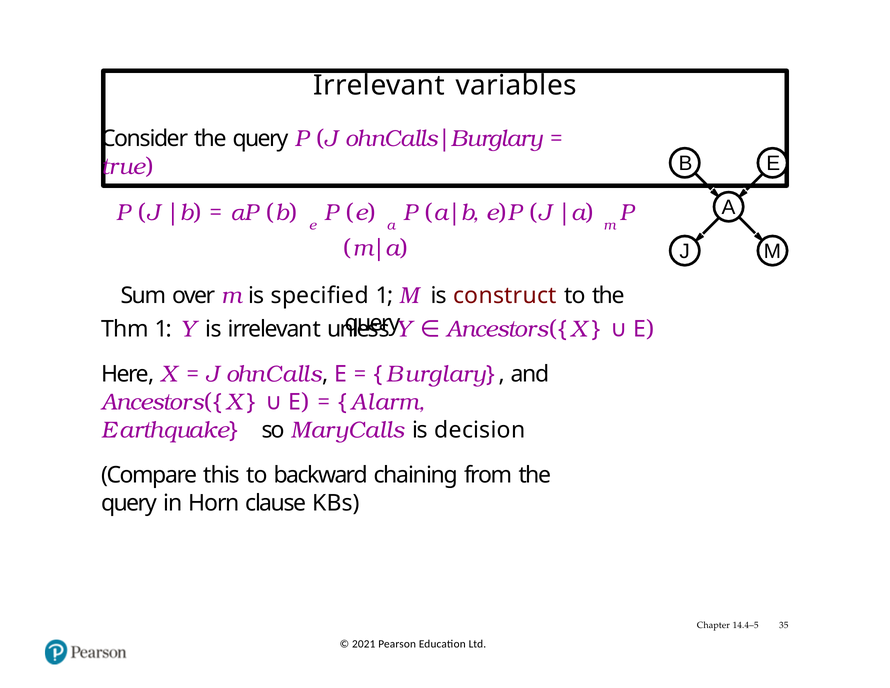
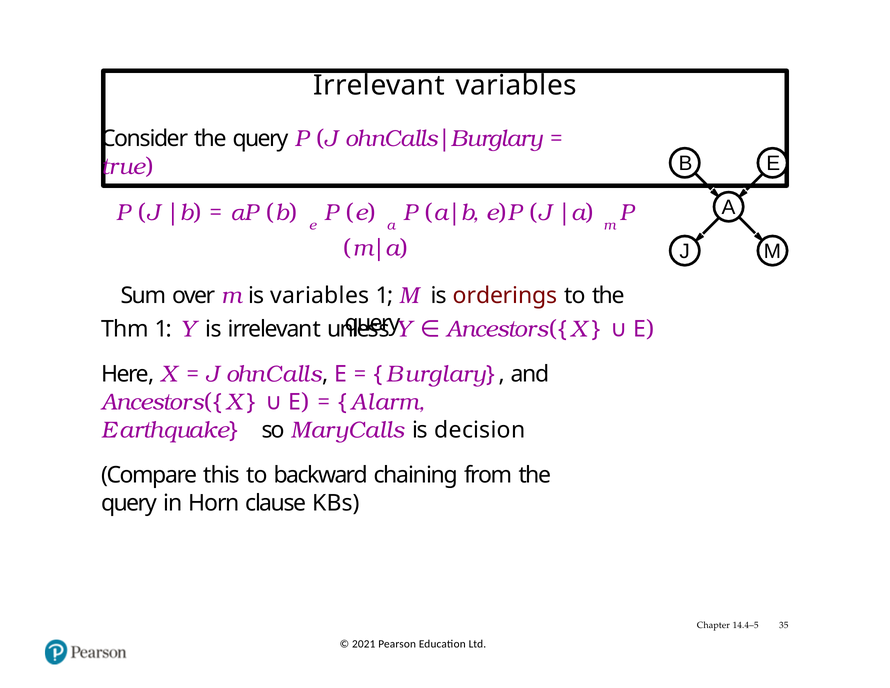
is specified: specified -> variables (320, 295)
construct: construct -> orderings (505, 295)
